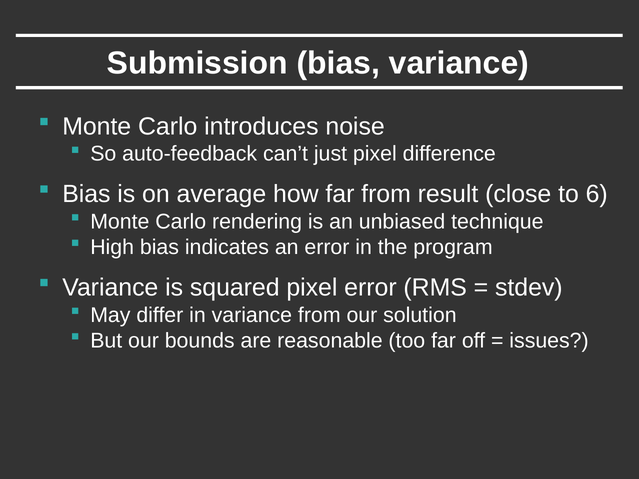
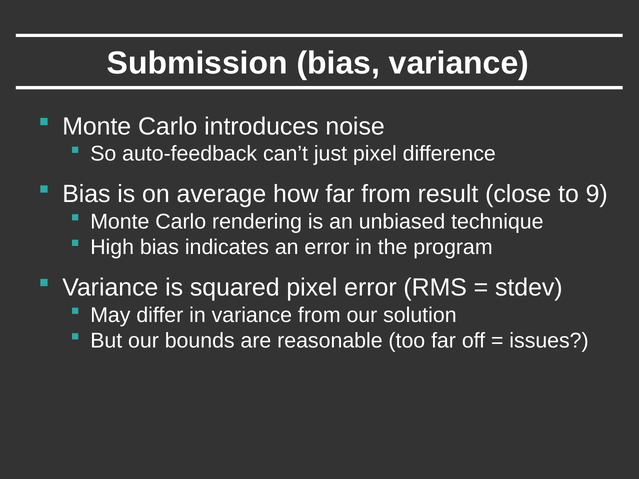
6: 6 -> 9 (597, 194)
